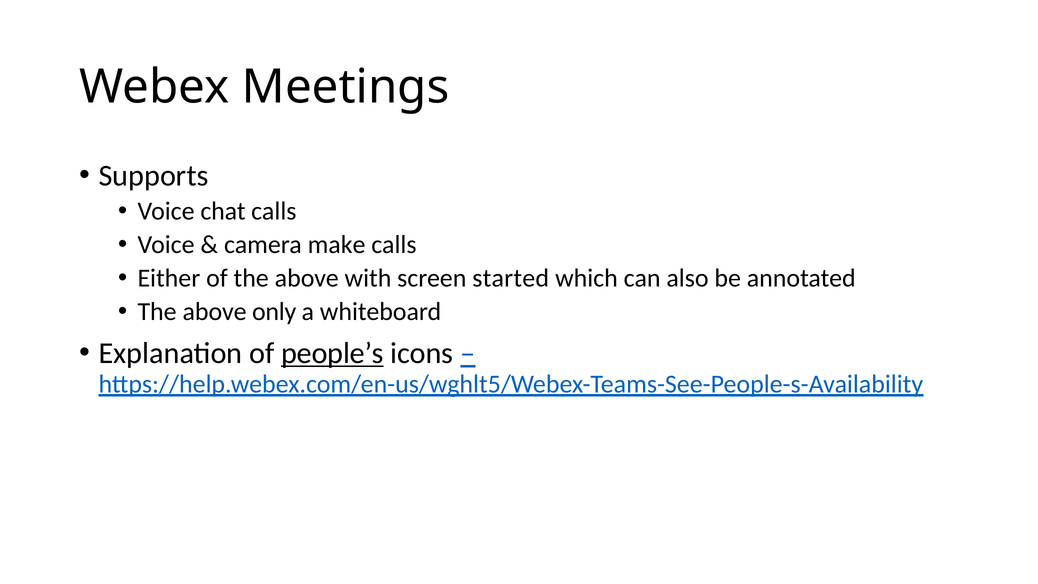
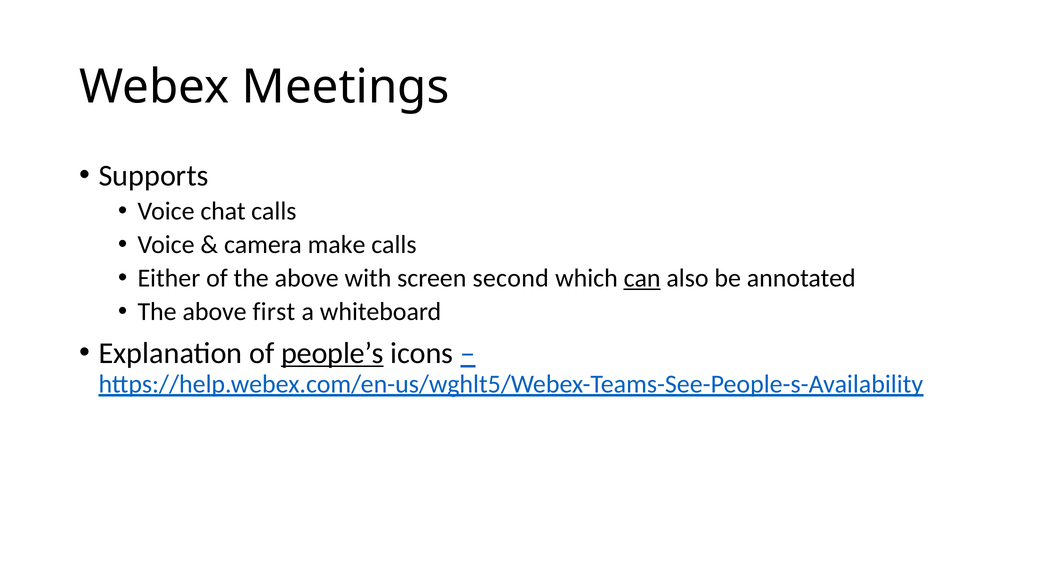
started: started -> second (511, 278)
can underline: none -> present (642, 278)
only: only -> first (274, 312)
